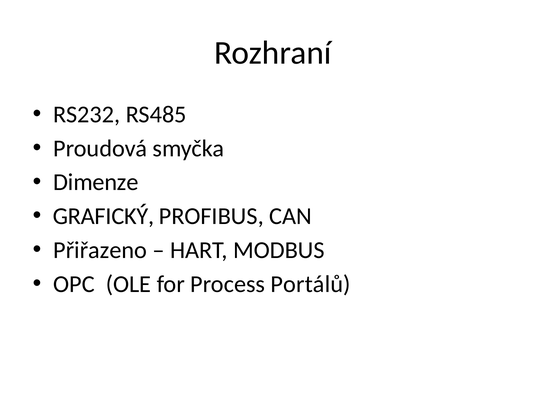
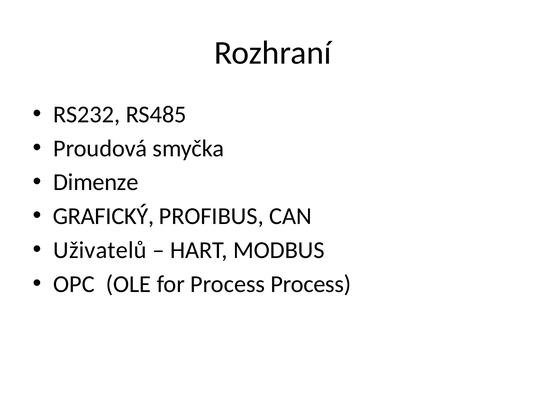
Přiřazeno: Přiřazeno -> Uživatelů (100, 250)
Process Portálů: Portálů -> Process (311, 284)
